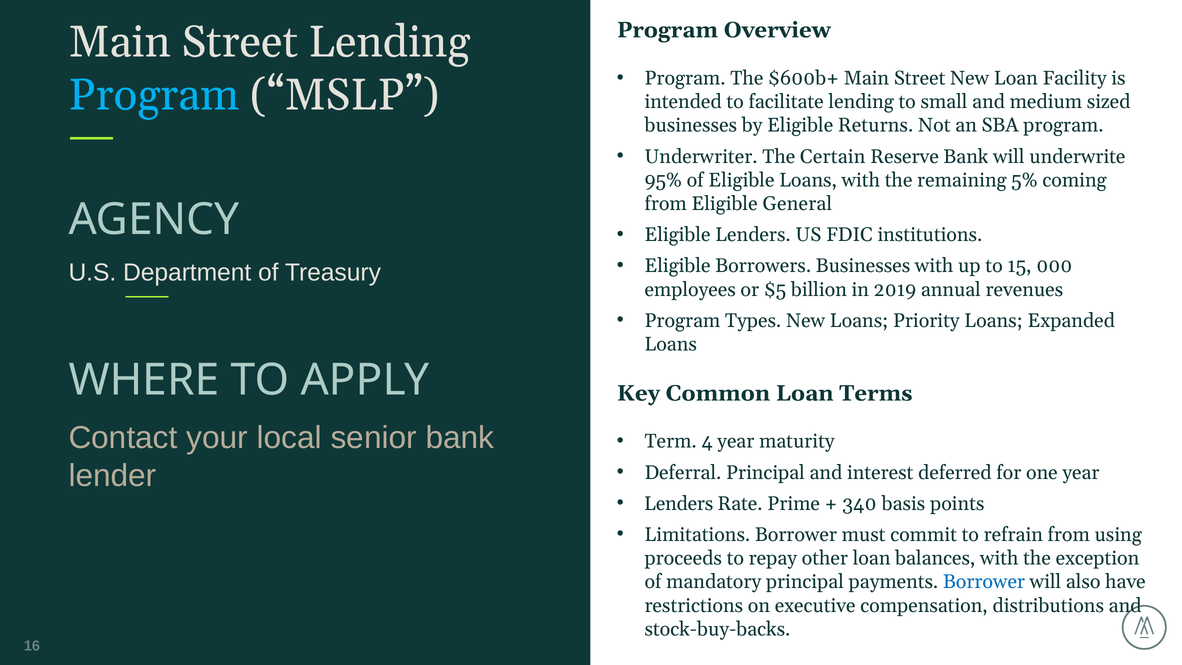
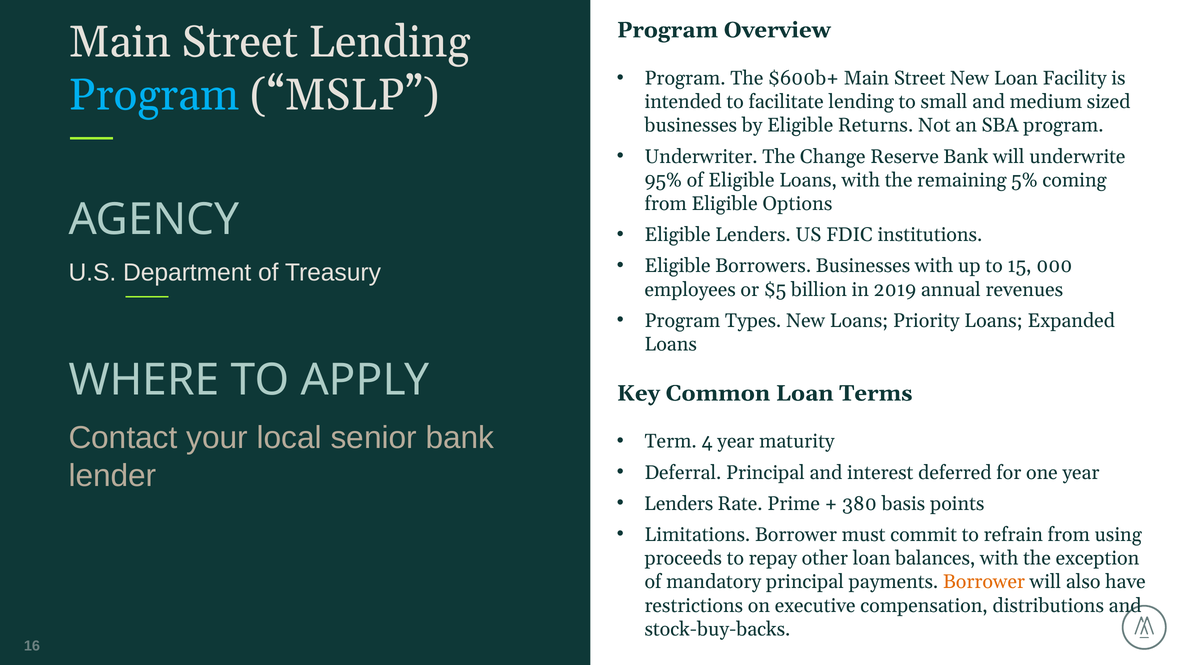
Certain: Certain -> Change (833, 157)
General: General -> Options (797, 204)
340: 340 -> 380 (859, 503)
Borrower colour: blue -> orange (984, 582)
